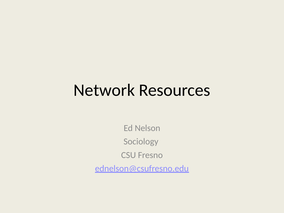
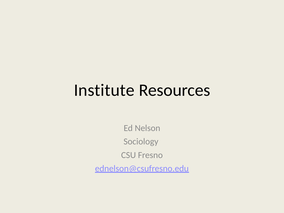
Network: Network -> Institute (104, 90)
